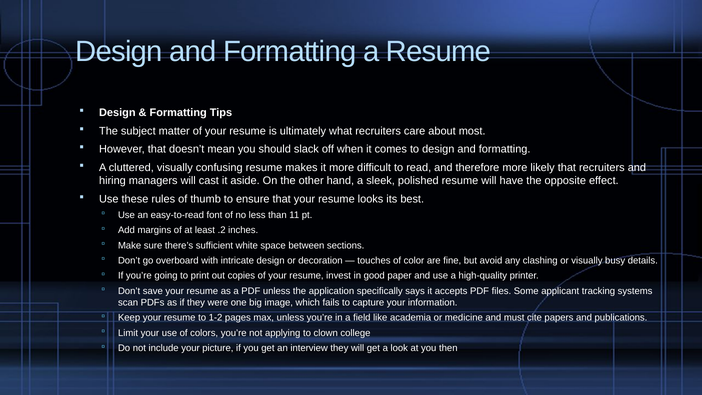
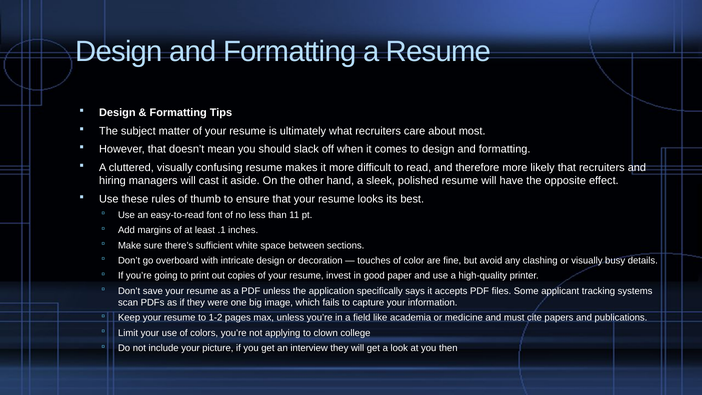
.2: .2 -> .1 (222, 230)
